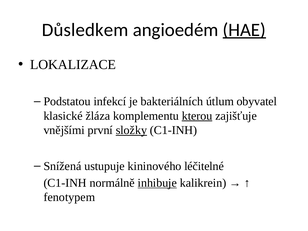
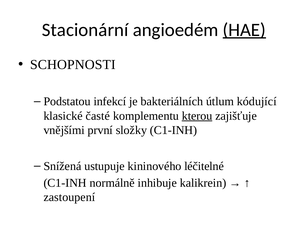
Důsledkem: Důsledkem -> Stacionární (85, 30)
LOKALIZACE: LOKALIZACE -> SCHOPNOSTI (73, 65)
obyvatel: obyvatel -> kódující (257, 101)
žláza: žláza -> časté (98, 116)
složky underline: present -> none (131, 130)
inhibuje underline: present -> none (157, 183)
fenotypem: fenotypem -> zastoupení (69, 197)
